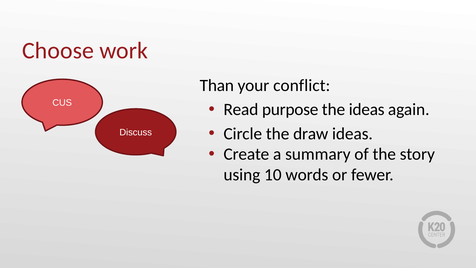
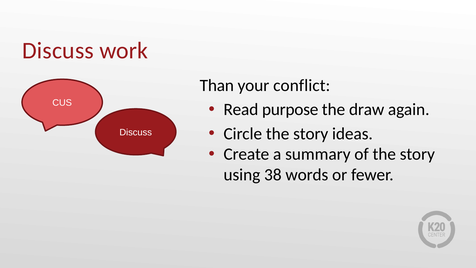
Choose: Choose -> Discuss (58, 51)
the ideas: ideas -> draw (367, 110)
Circle the draw: draw -> story (311, 134)
10: 10 -> 38 (273, 175)
